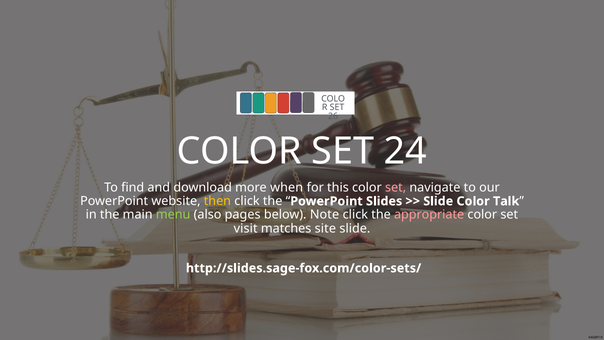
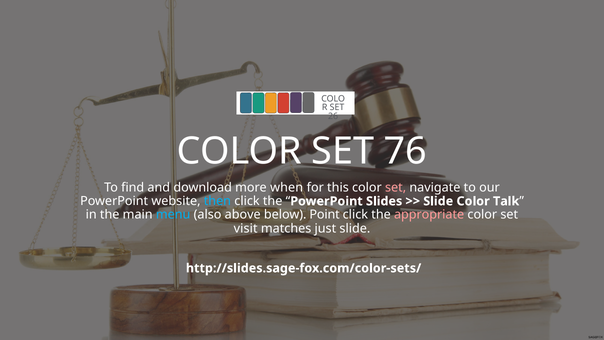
24: 24 -> 76 (405, 151)
then colour: yellow -> light blue (217, 201)
menu colour: light green -> light blue (173, 215)
pages: pages -> above (243, 215)
Note: Note -> Point (325, 215)
site: site -> just (325, 228)
